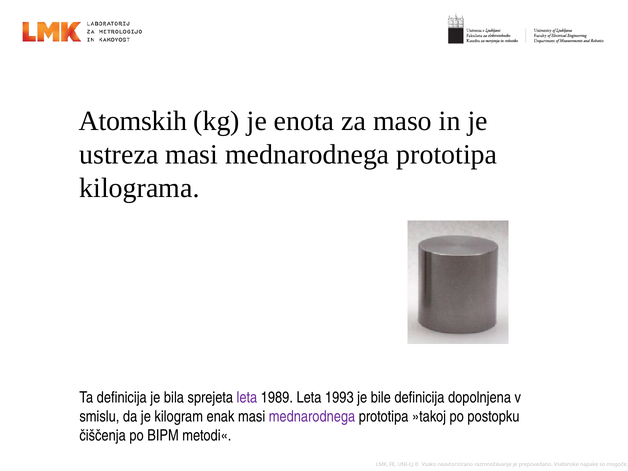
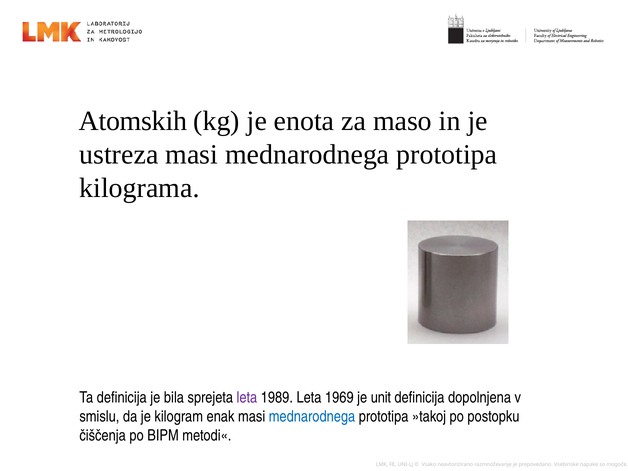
1993: 1993 -> 1969 (339, 398)
bile: bile -> unit (381, 398)
mednarodnega colour: purple -> blue (312, 417)
